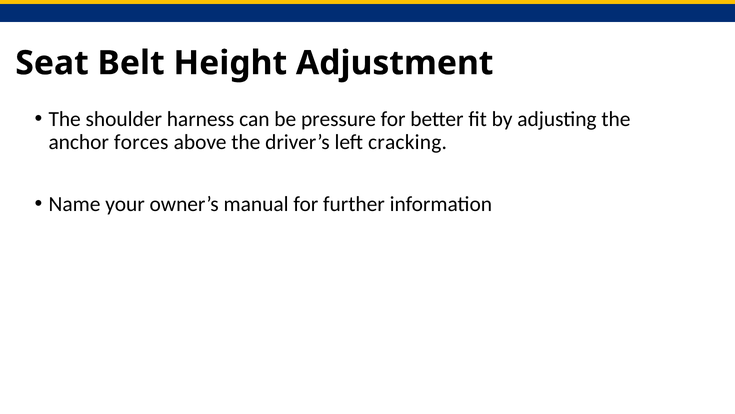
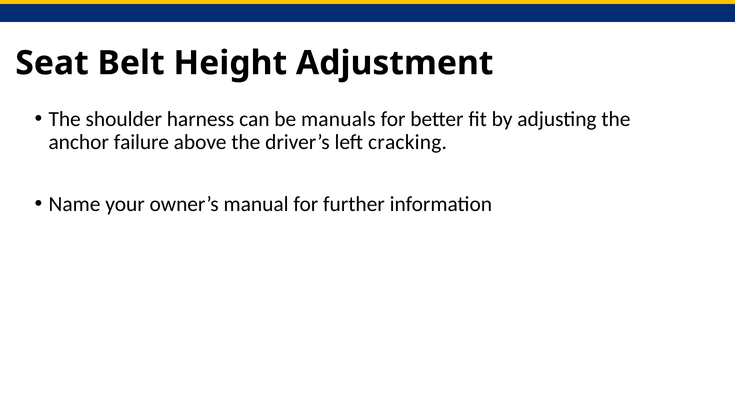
pressure: pressure -> manuals (338, 119)
forces: forces -> failure (141, 142)
